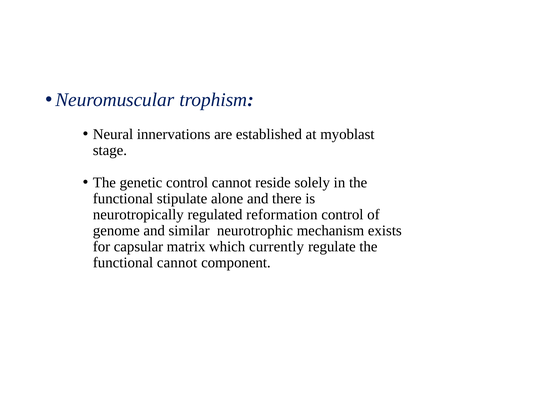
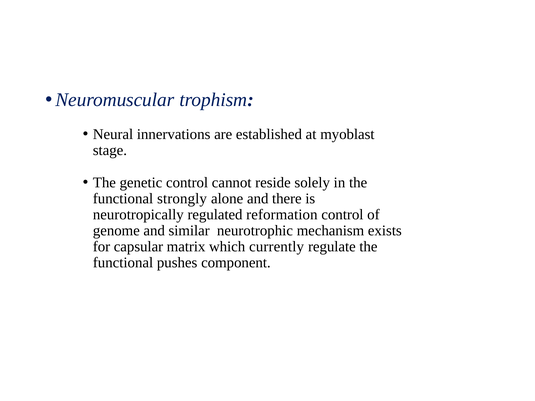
stipulate: stipulate -> strongly (182, 199)
functional cannot: cannot -> pushes (177, 263)
